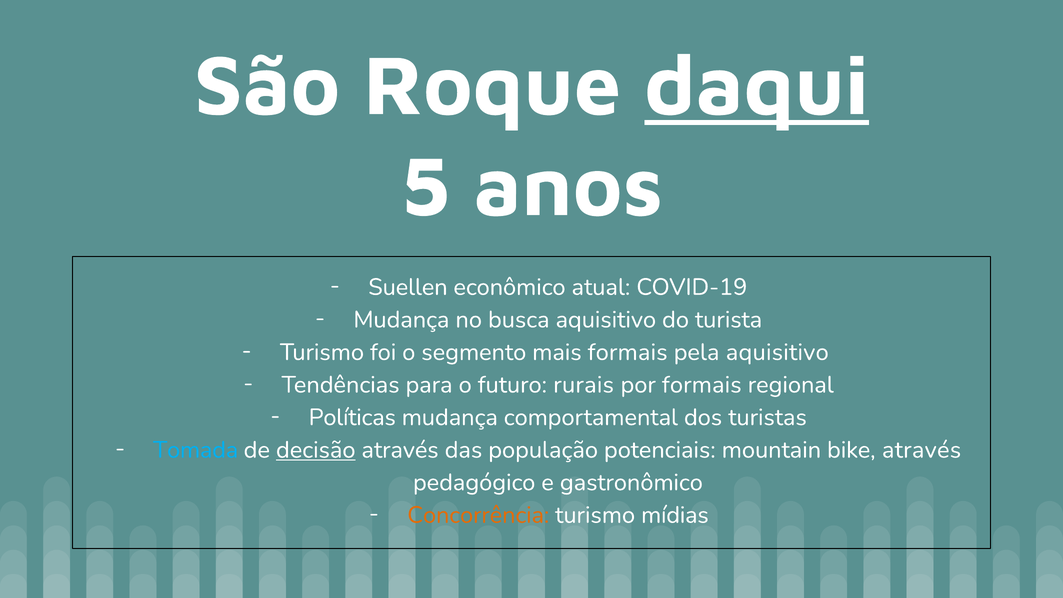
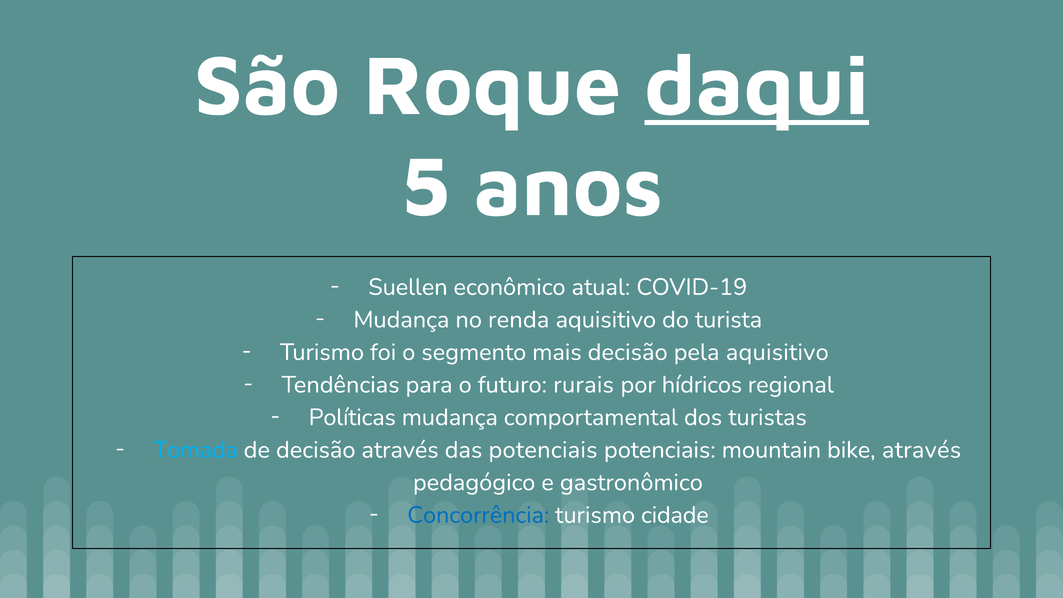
busca: busca -> renda (519, 320)
mais formais: formais -> decisão (628, 352)
por formais: formais -> hídricos (702, 385)
decisão underline: present -> none (316, 450)
das população: população -> potenciais (543, 450)
Concorrência colour: orange -> blue (478, 515)
mídias: mídias -> cidade (675, 515)
